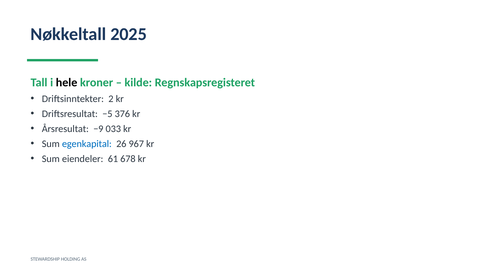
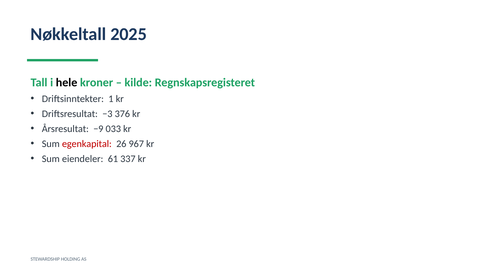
2: 2 -> 1 (111, 99)
−5: −5 -> −3 (107, 114)
egenkapital colour: blue -> red (87, 144)
678: 678 -> 337 (128, 159)
